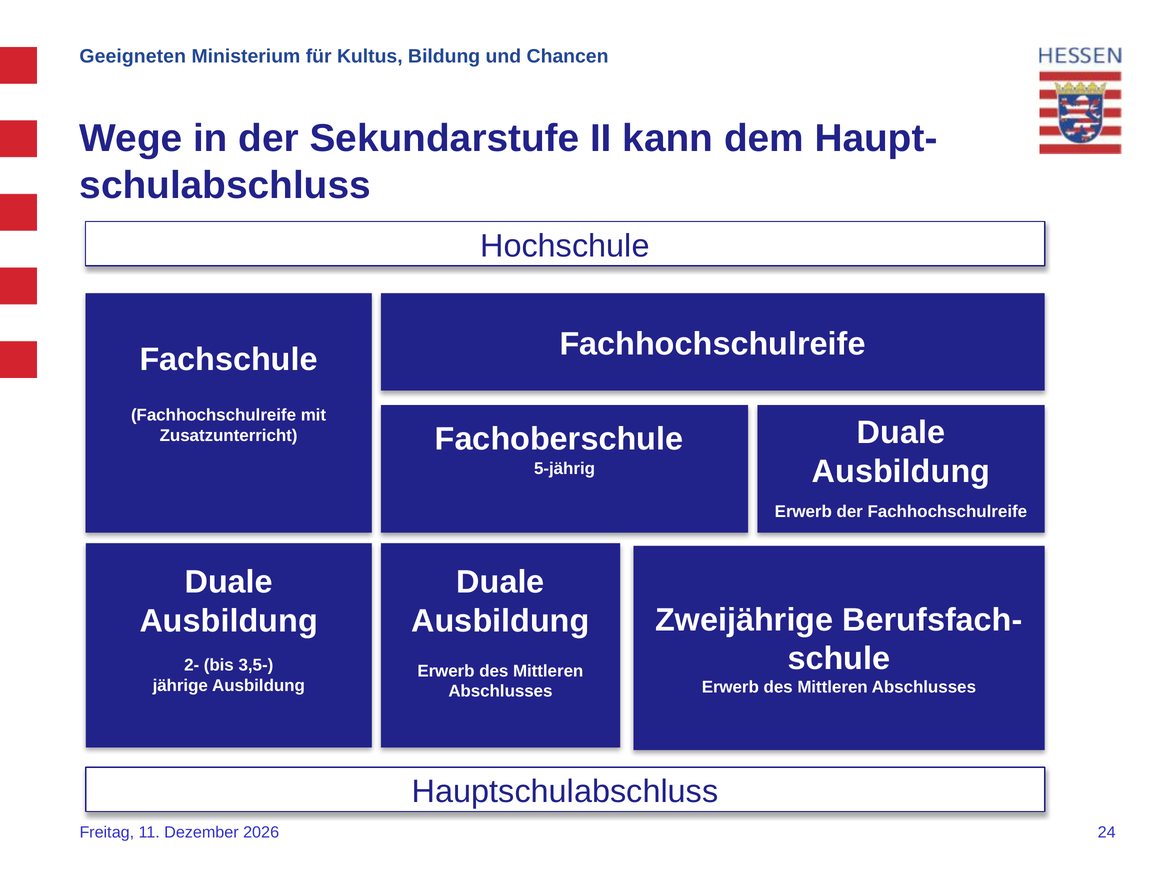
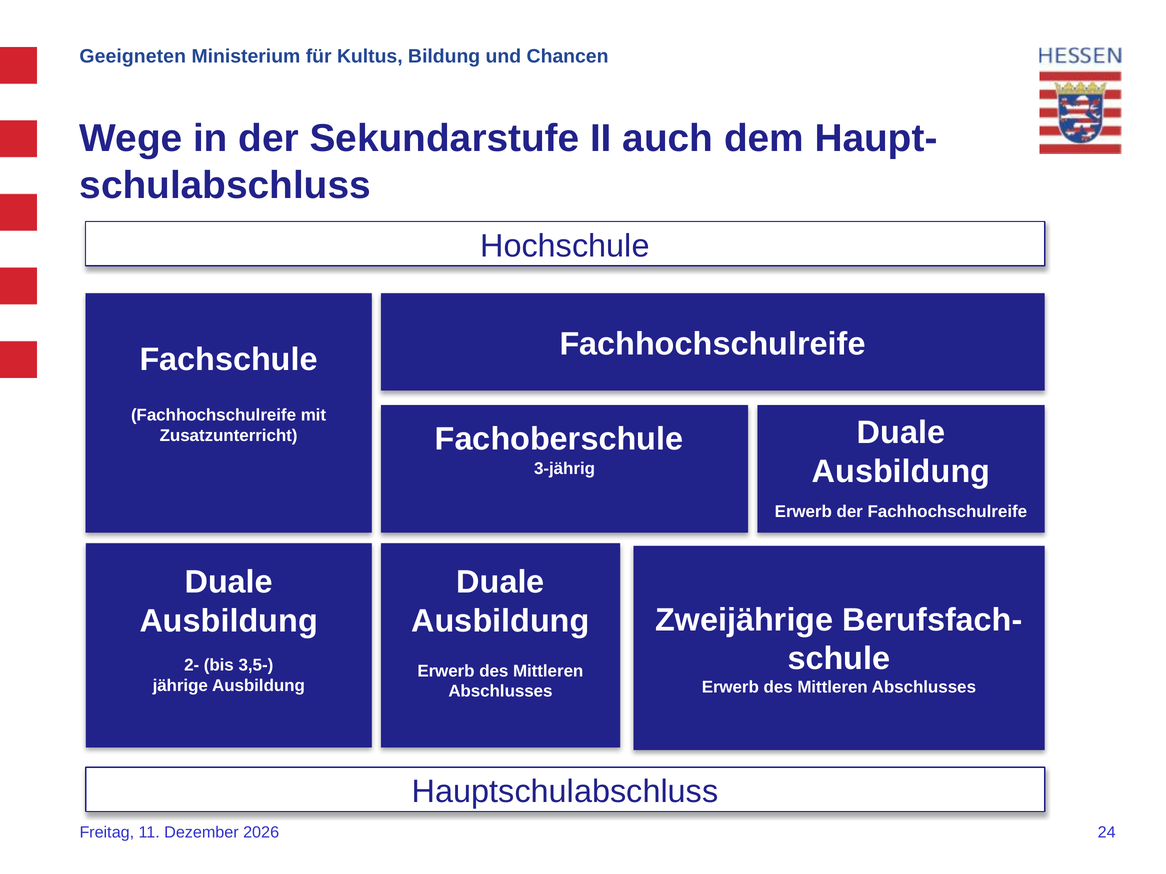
kann: kann -> auch (668, 139)
5-jährig: 5-jährig -> 3-jährig (565, 469)
